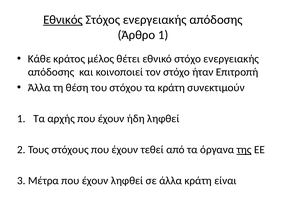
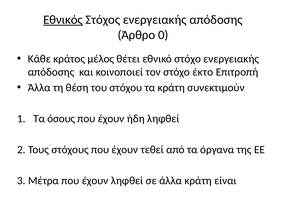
Άρθρο 1: 1 -> 0 (163, 35)
ήταν: ήταν -> έκτο (203, 72)
αρχής: αρχής -> όσους (61, 119)
της underline: present -> none (244, 150)
